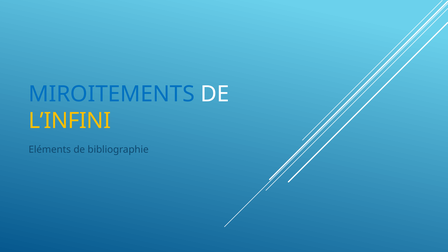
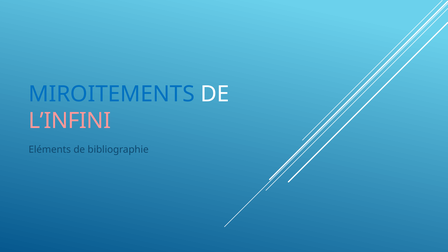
L’INFINI colour: yellow -> pink (70, 121)
